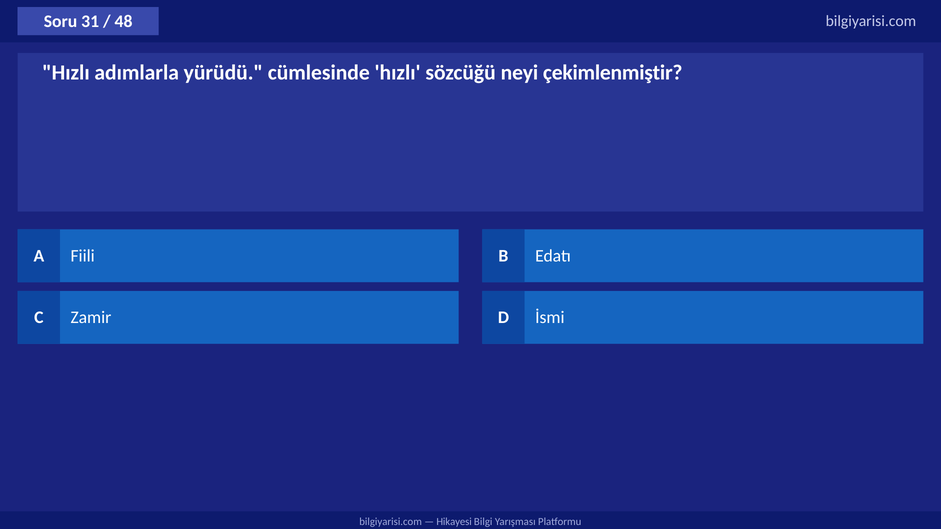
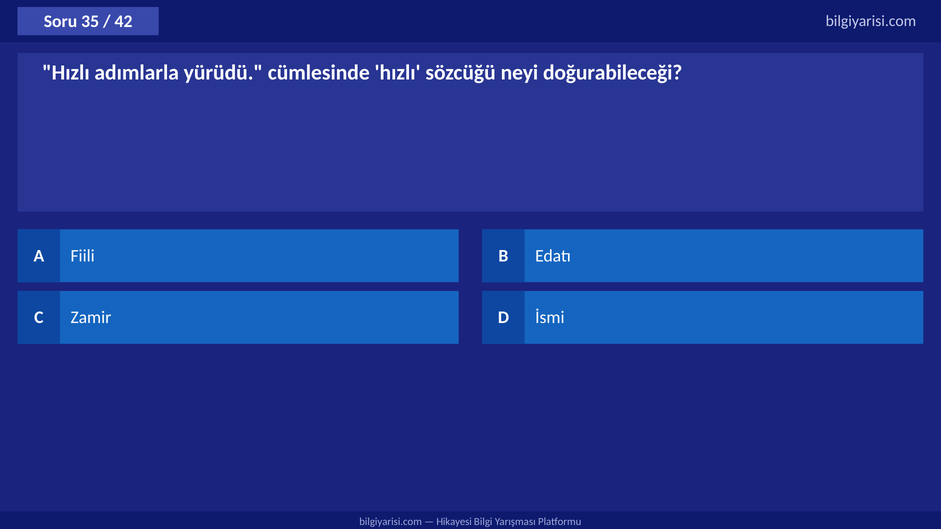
31: 31 -> 35 (90, 22)
48: 48 -> 42 (124, 22)
çekimlenmiştir: çekimlenmiştir -> doğurabileceği (613, 72)
